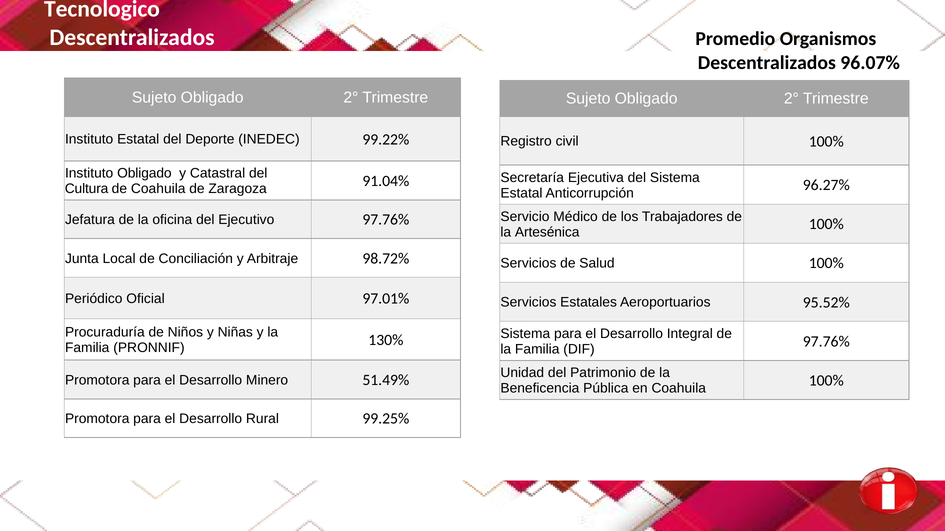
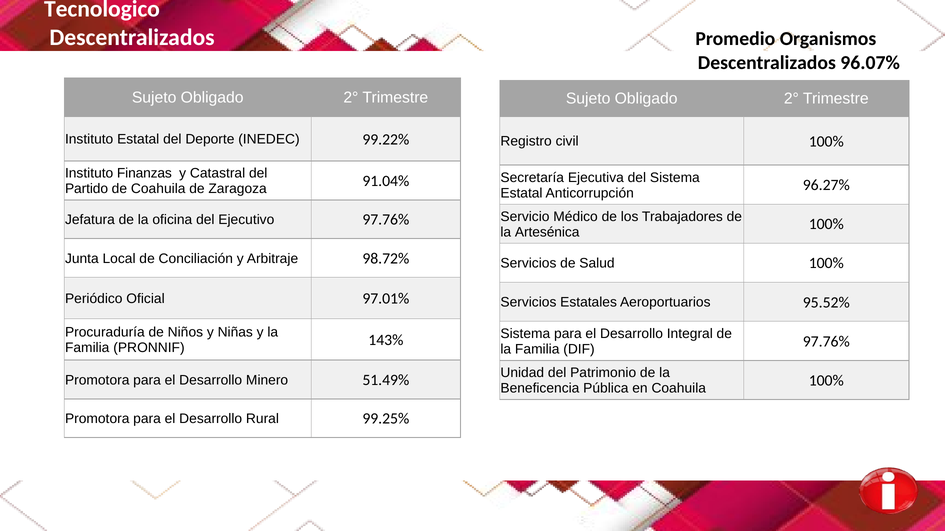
Instituto Obligado: Obligado -> Finanzas (144, 174)
Cultura: Cultura -> Partido (87, 189)
130%: 130% -> 143% (386, 340)
